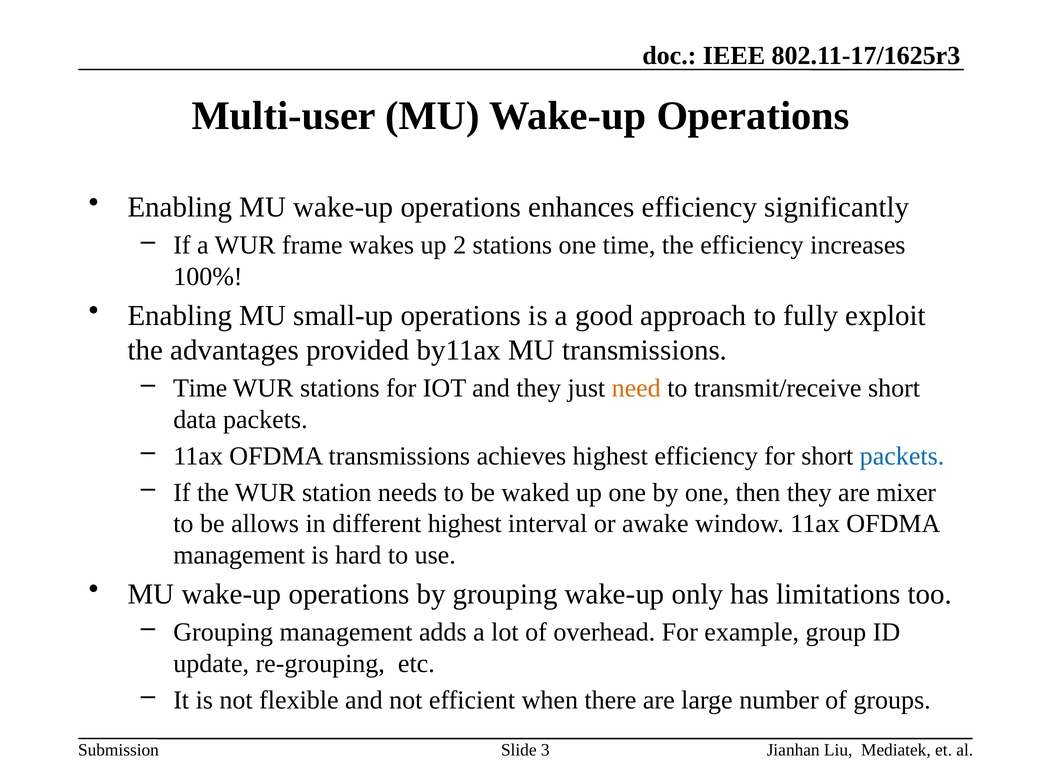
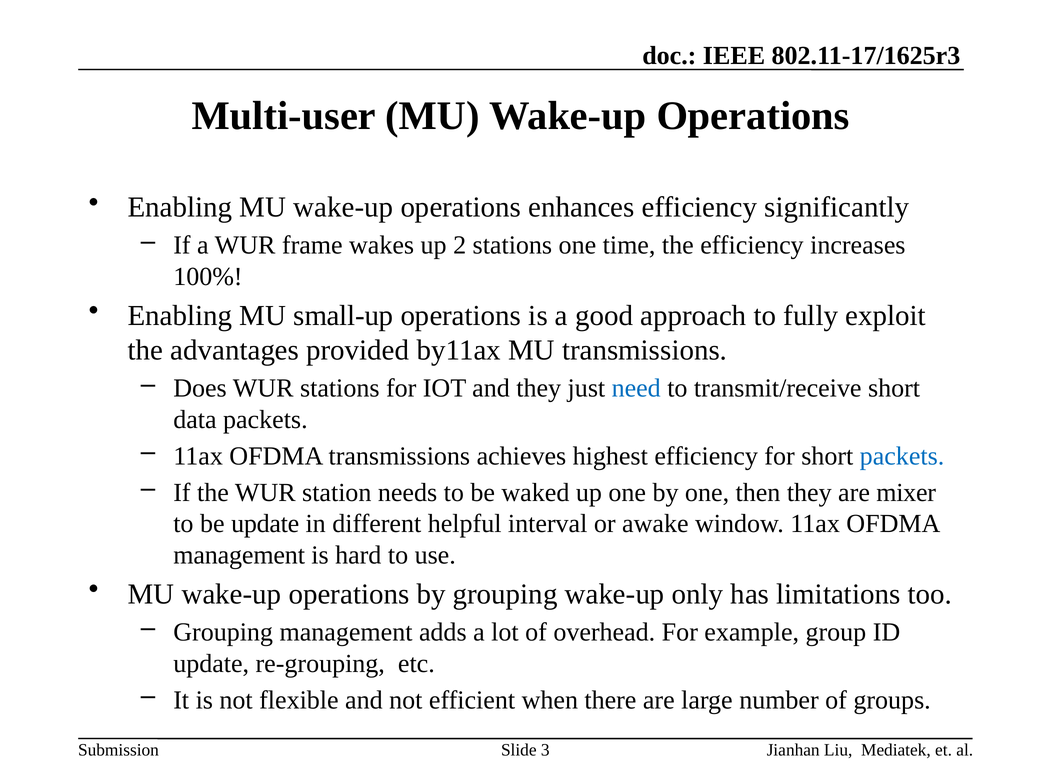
Time: Time -> Does (200, 388)
need colour: orange -> blue (636, 388)
be allows: allows -> update (265, 523)
different highest: highest -> helpful (465, 523)
